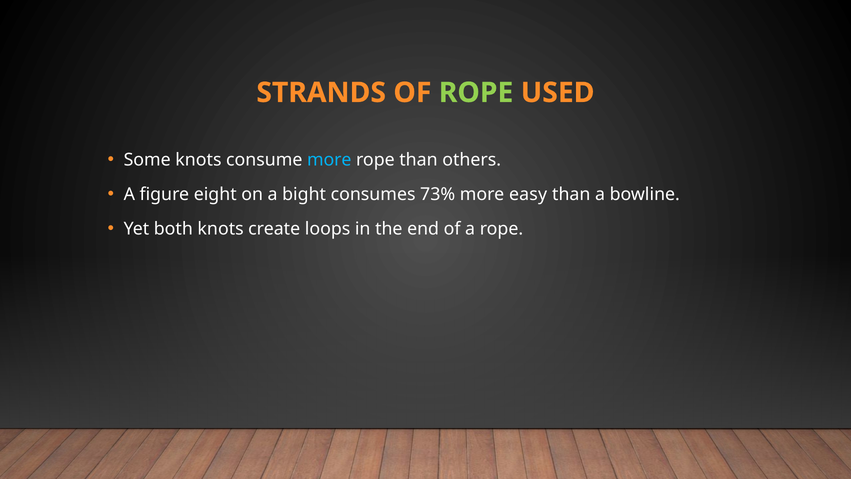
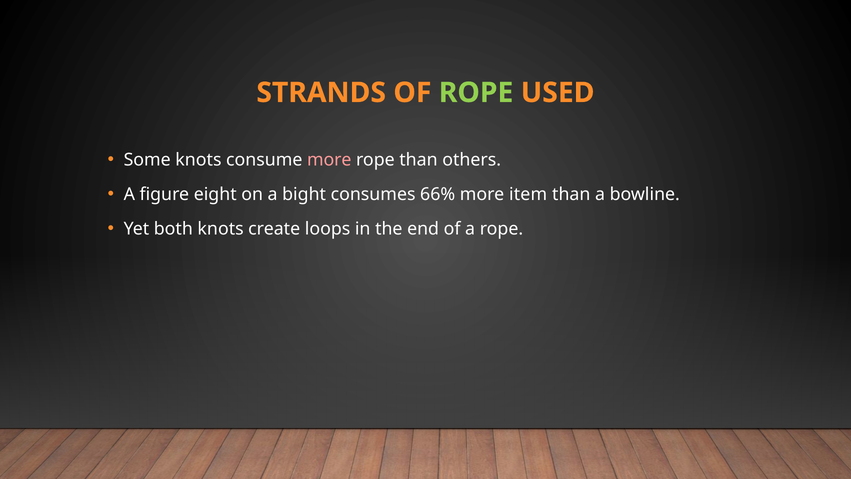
more colour: light blue -> pink (329, 160)
73%: 73% -> 66% (438, 194)
easy: easy -> item (528, 194)
